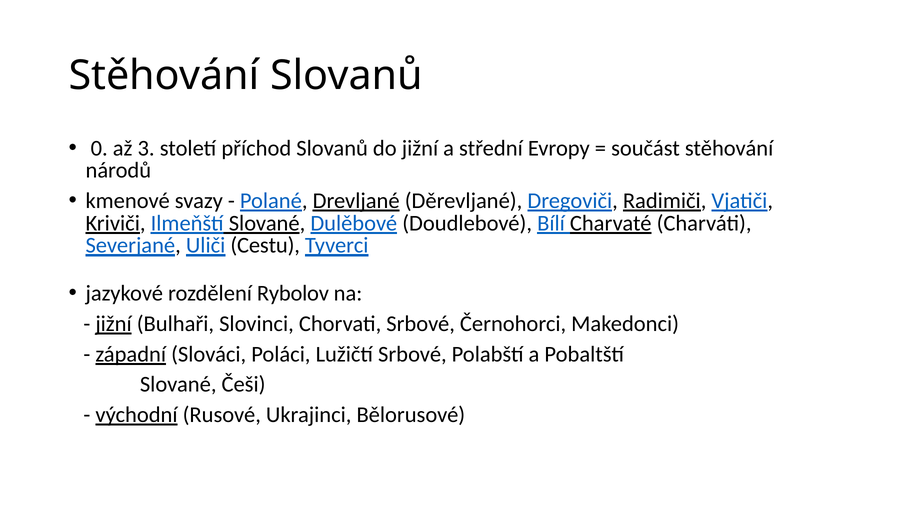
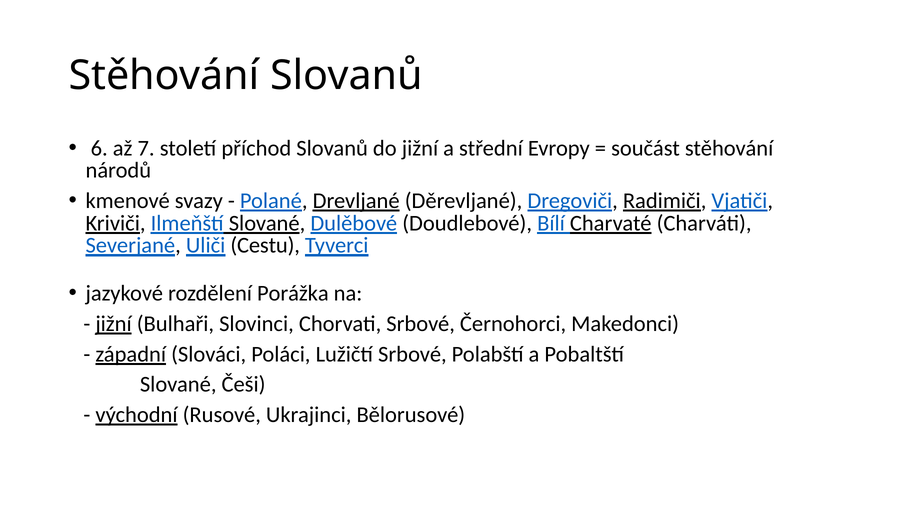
0: 0 -> 6 (99, 148)
3: 3 -> 7 (146, 148)
Rybolov: Rybolov -> Porážka (293, 293)
